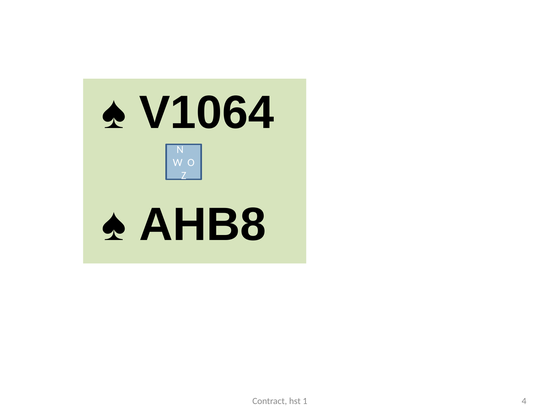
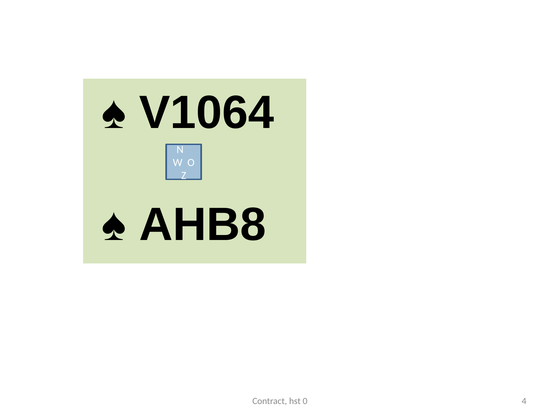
1: 1 -> 0 (305, 401)
